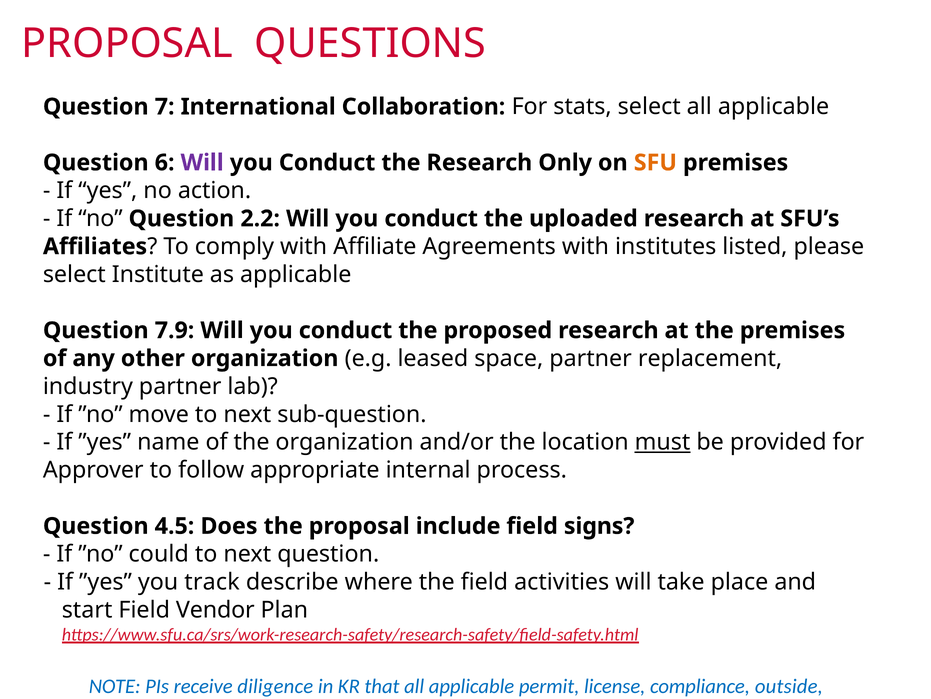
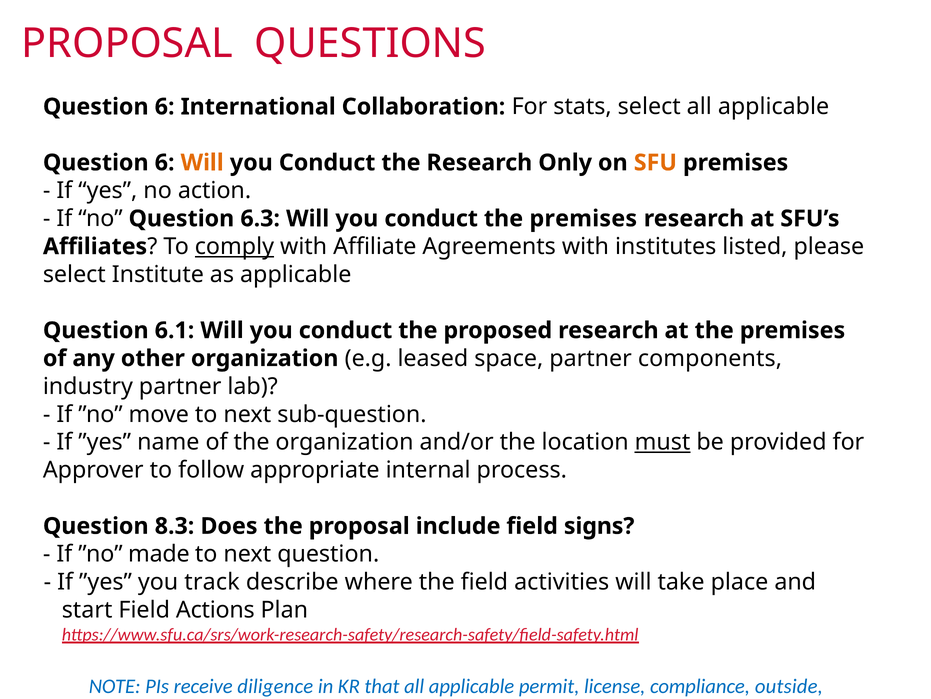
7: 7 -> 6 (165, 107)
Will colour: purple -> orange (202, 163)
2.2: 2.2 -> 6.3 (260, 218)
conduct the uploaded: uploaded -> premises (583, 218)
comply underline: none -> present (234, 246)
7.9: 7.9 -> 6.1 (175, 330)
replacement: replacement -> components (710, 358)
4.5: 4.5 -> 8.3 (175, 526)
could: could -> made (159, 554)
Vendor: Vendor -> Actions (215, 609)
